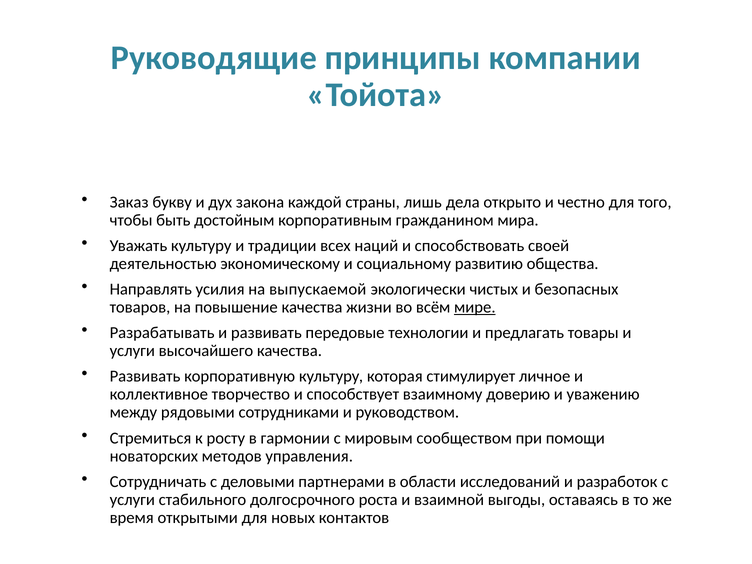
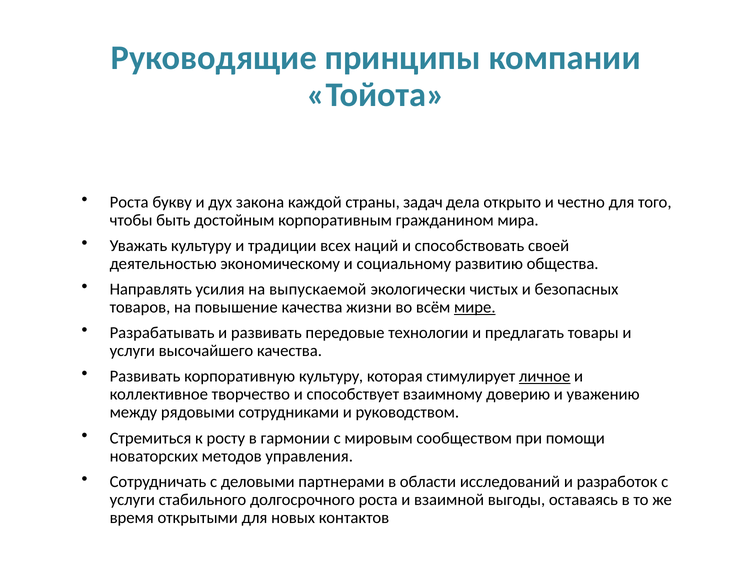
Заказ: Заказ -> Роста (129, 202)
лишь: лишь -> задач (423, 202)
личное underline: none -> present (545, 376)
